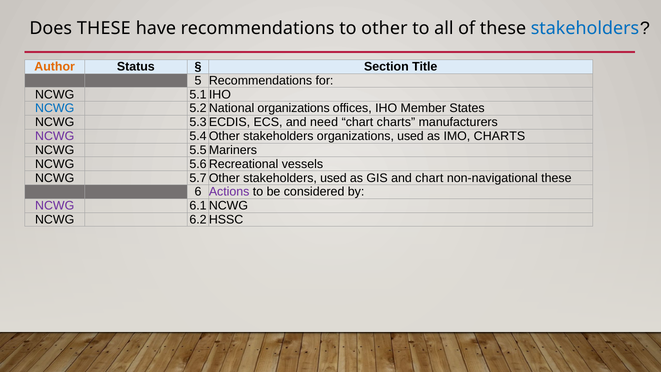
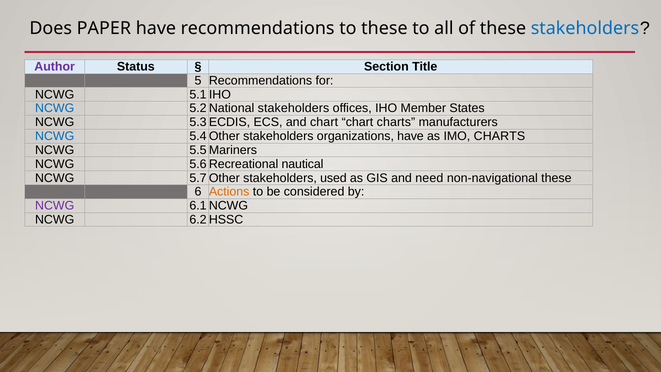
Does THESE: THESE -> PAPER (104, 28)
to other: other -> these (384, 28)
Author colour: orange -> purple (55, 67)
organizations: organizations -> stakeholders (293, 108)
and need: need -> chart (324, 122)
NCWG colour: purple -> blue (55, 136)
organizations used: used -> have (410, 136)
vessels: vessels -> nautical (302, 164)
and chart: chart -> need (429, 178)
Actions colour: purple -> orange (229, 192)
